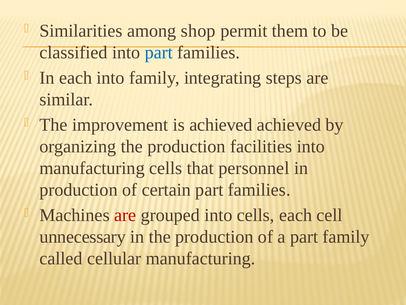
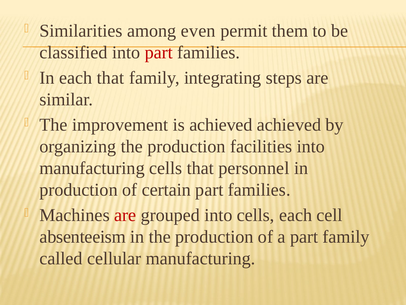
shop: shop -> even (198, 31)
part colour: blue -> red (159, 52)
each into: into -> that (110, 78)
unnecessary: unnecessary -> absenteeism (83, 236)
